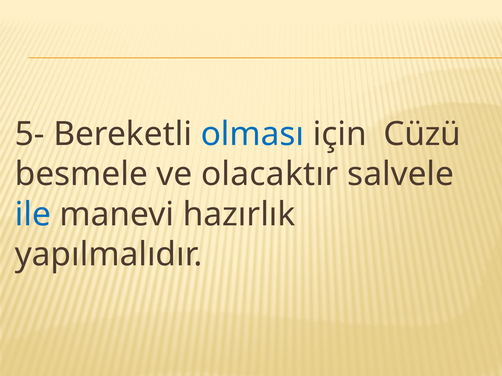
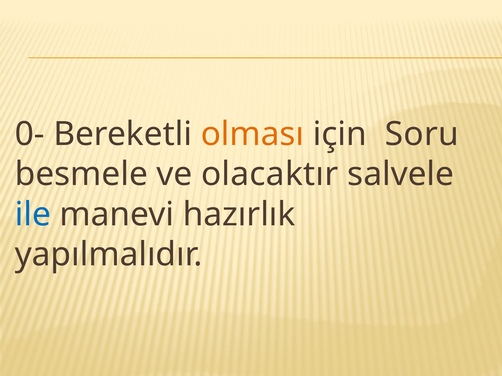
5-: 5- -> 0- (30, 134)
olması colour: blue -> orange (252, 134)
Cüzü: Cüzü -> Soru (422, 134)
